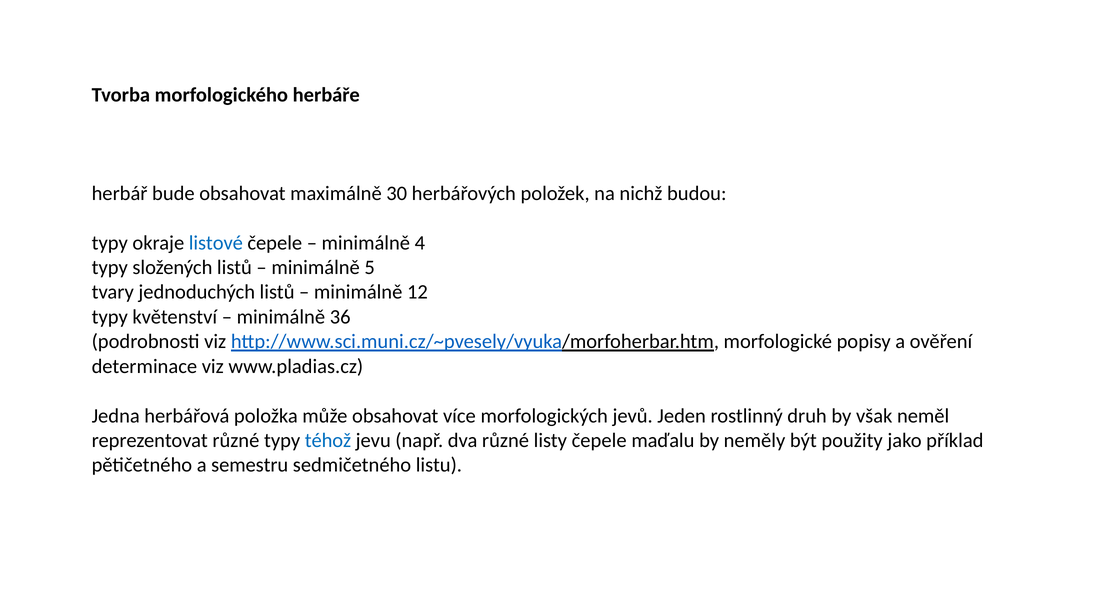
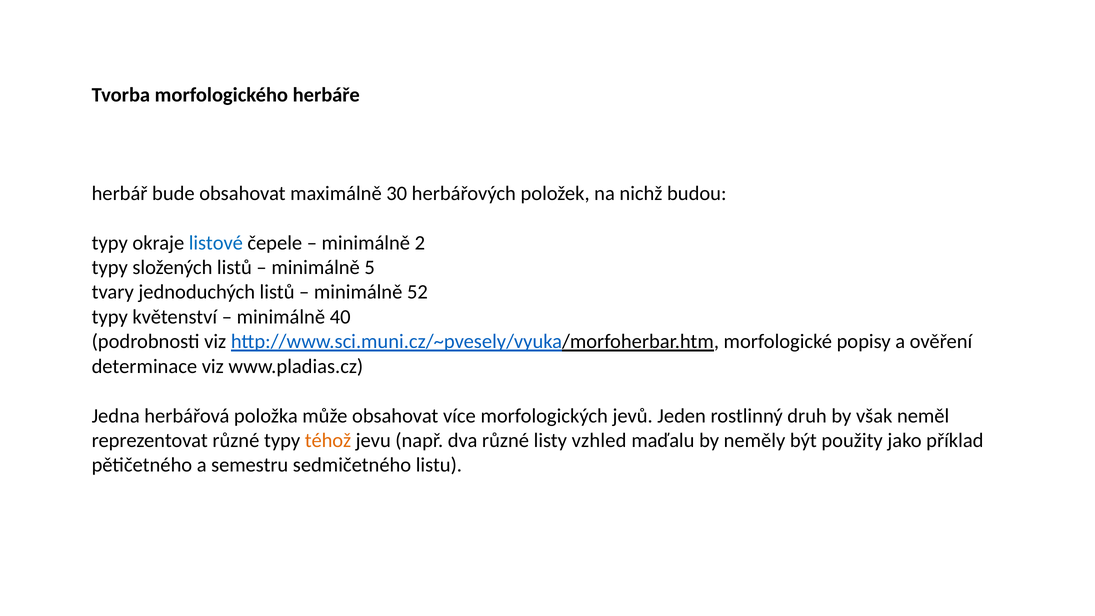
4: 4 -> 2 (420, 243)
12: 12 -> 52 (417, 292)
36: 36 -> 40 (340, 317)
téhož colour: blue -> orange (328, 440)
listy čepele: čepele -> vzhled (599, 440)
